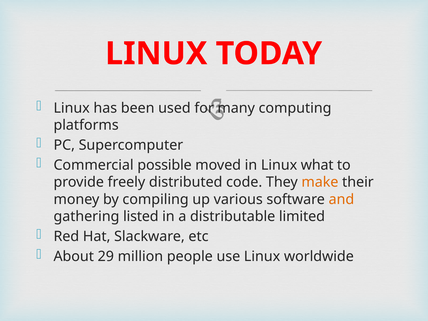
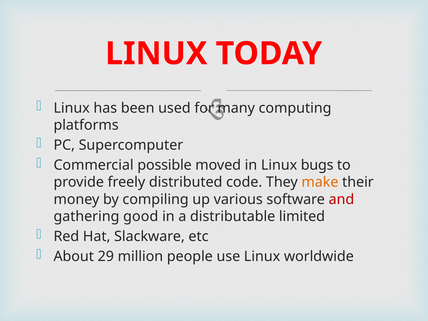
what: what -> bugs (317, 165)
and colour: orange -> red (341, 199)
listed: listed -> good (141, 216)
